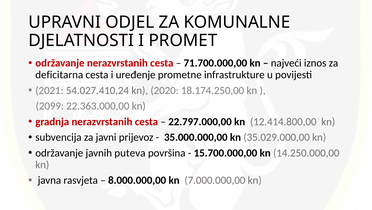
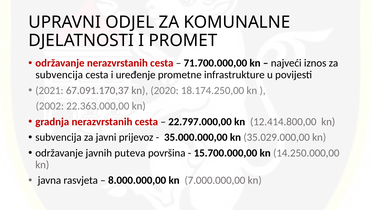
deficitarna: deficitarna -> subvencija (59, 75)
54.027.410,24: 54.027.410,24 -> 67.091.170,37 (97, 90)
2099: 2099 -> 2002 (50, 106)
